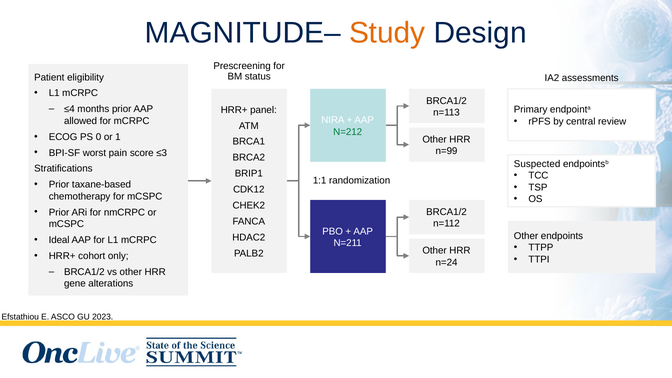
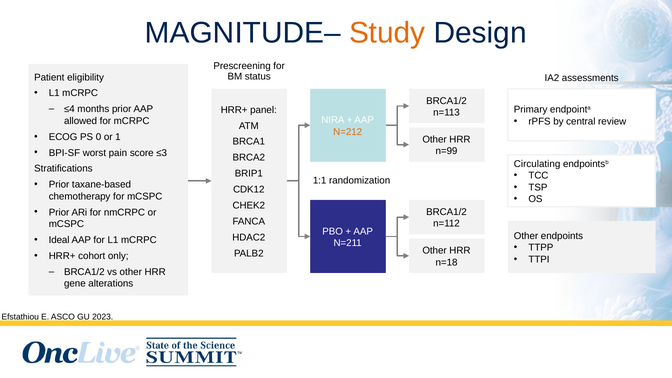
N=212 colour: green -> orange (348, 132)
Suspected: Suspected -> Circulating (537, 164)
n=24: n=24 -> n=18 (447, 263)
